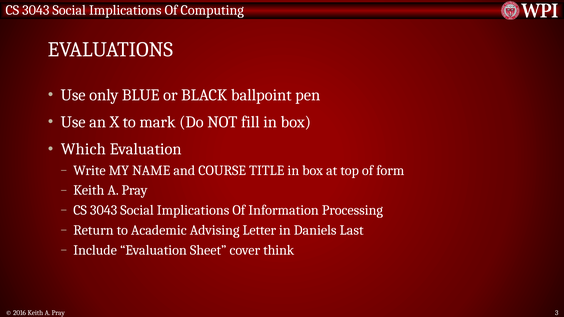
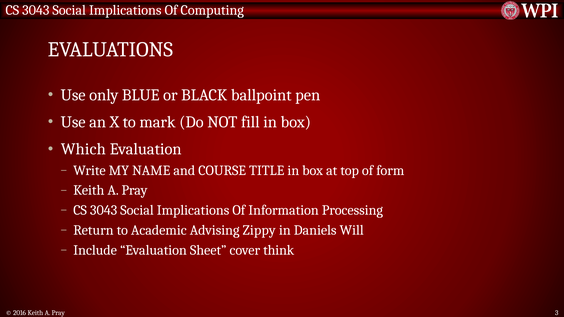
Letter: Letter -> Zippy (259, 230)
Last: Last -> Will (352, 230)
